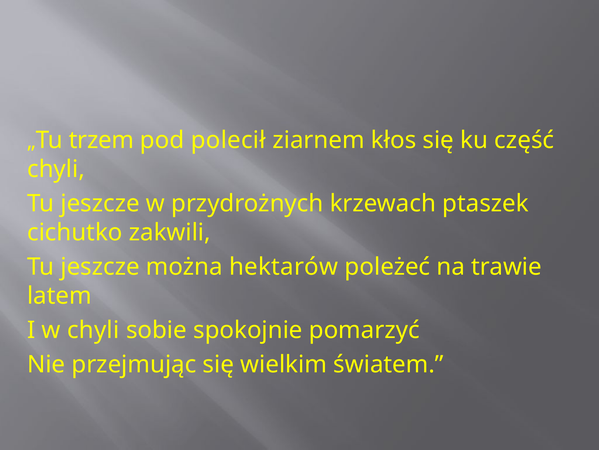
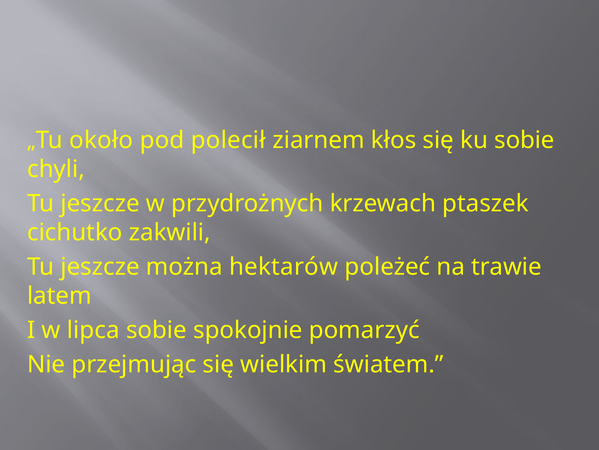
trzem: trzem -> około (101, 140)
ku część: część -> sobie (524, 140)
w chyli: chyli -> lipca (93, 330)
